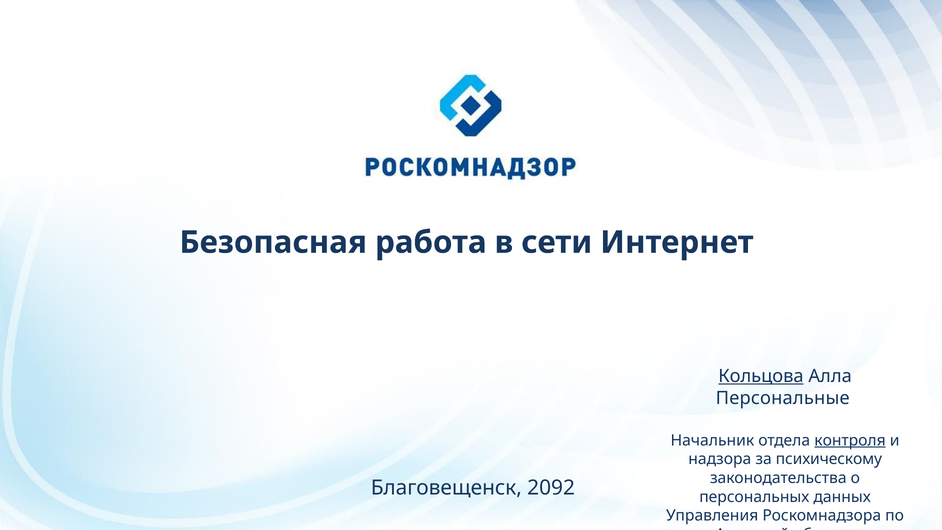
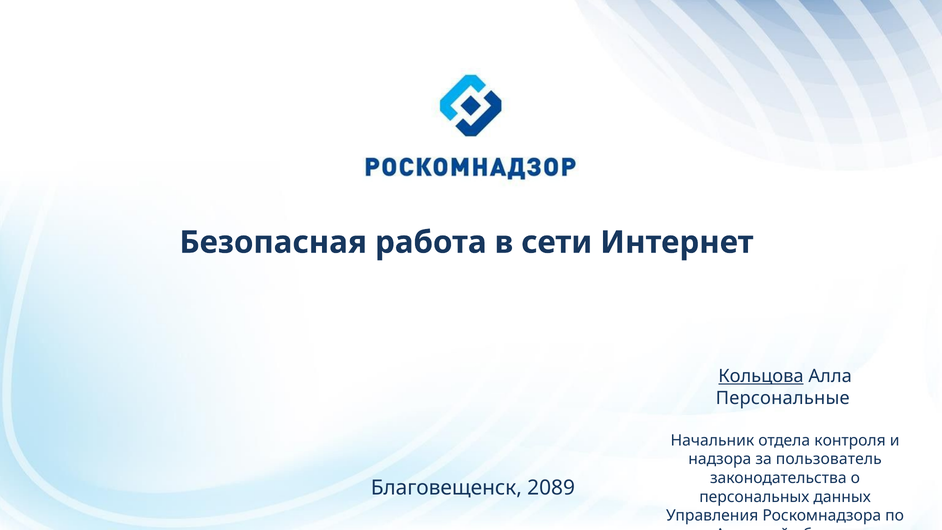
контроля underline: present -> none (850, 440)
психическому: психическому -> пользователь (829, 459)
2092: 2092 -> 2089 (551, 488)
